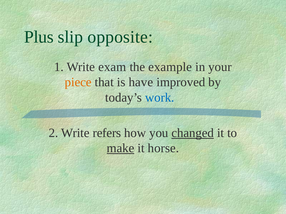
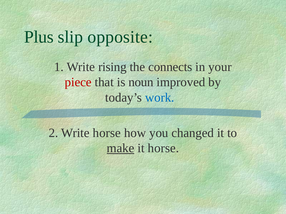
exam: exam -> rising (112, 67)
example: example -> connects (170, 67)
piece colour: orange -> red (78, 82)
have: have -> noun (141, 82)
Write refers: refers -> horse (107, 133)
changed underline: present -> none (193, 133)
